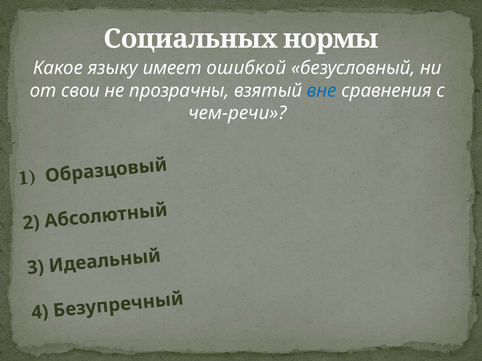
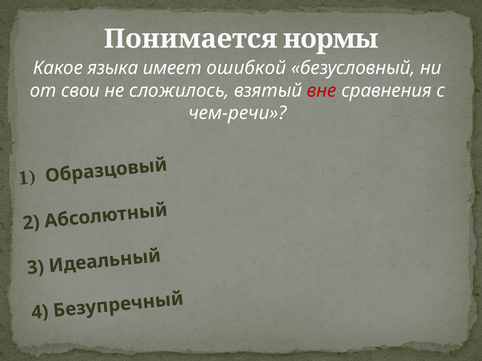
Социальных: Социальных -> Понимается (191, 39)
языку: языку -> языка (113, 68)
прозрачны: прозрачны -> сложилось (179, 91)
вне colour: blue -> red (322, 91)
